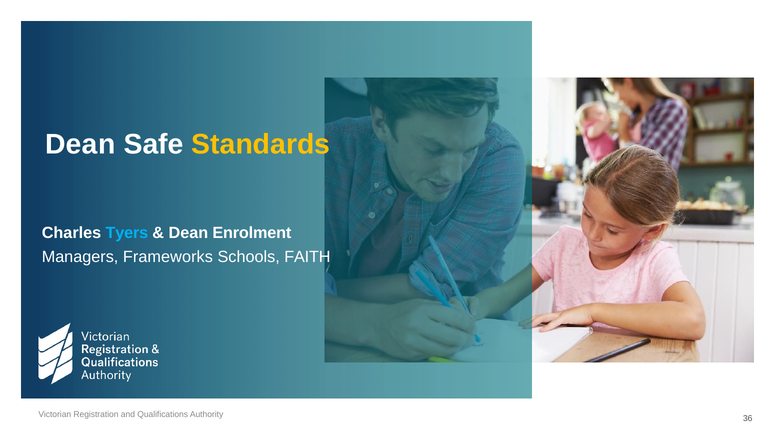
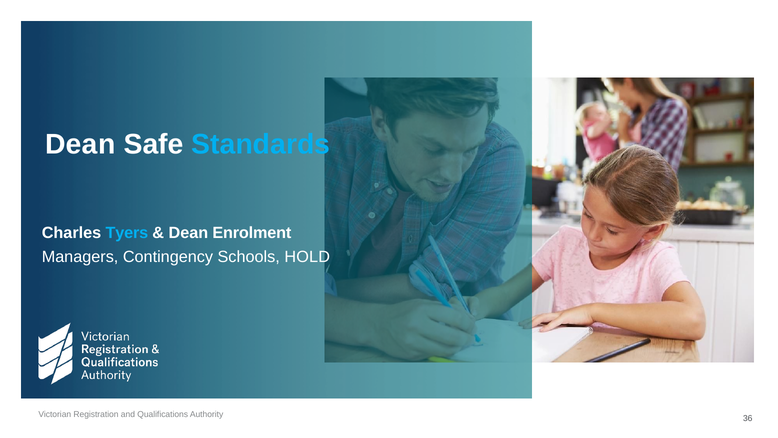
Standards colour: yellow -> light blue (261, 144)
Frameworks: Frameworks -> Contingency (168, 257)
FAITH: FAITH -> HOLD (307, 257)
